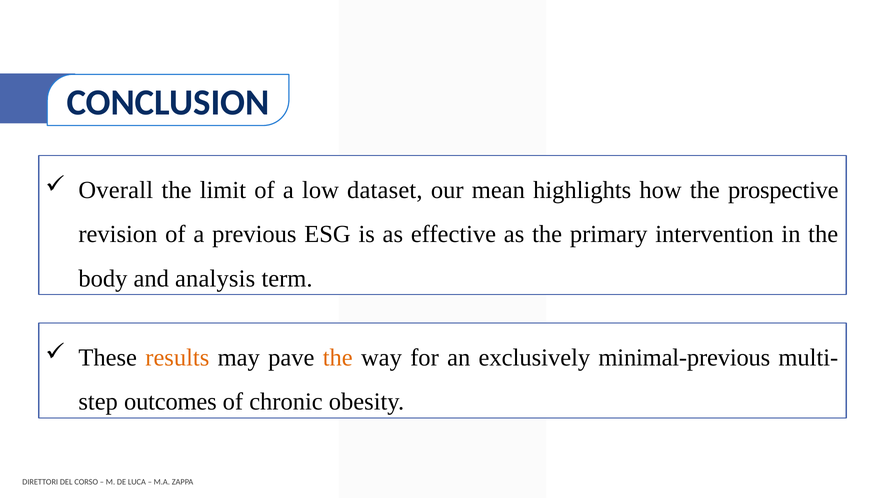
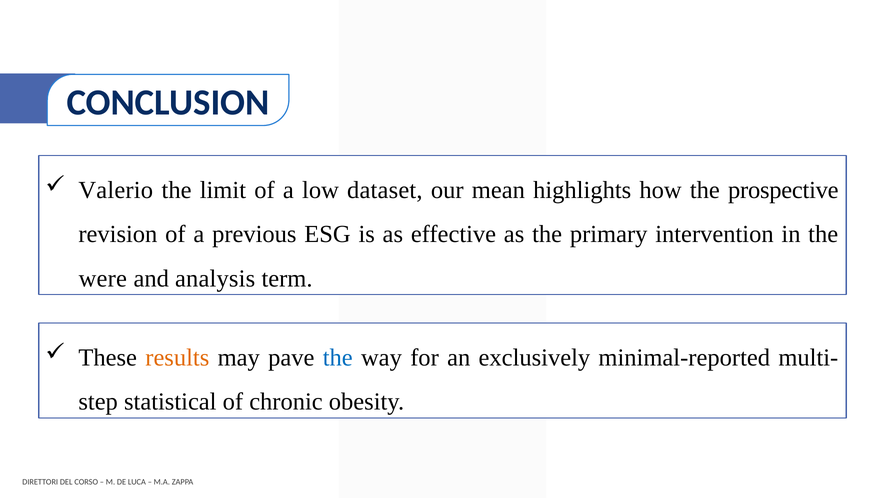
Overall: Overall -> Valerio (116, 190)
body: body -> were (103, 278)
the colour: orange -> blue (338, 357)
minimal-previous: minimal-previous -> minimal-reported (684, 357)
outcomes: outcomes -> statistical (170, 402)
